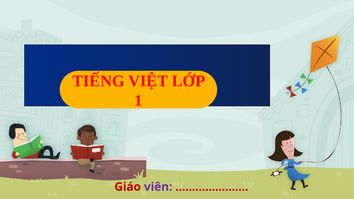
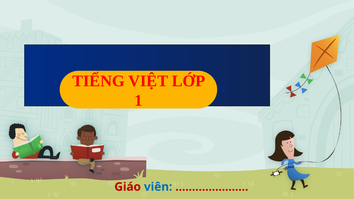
viên colour: purple -> blue (158, 187)
